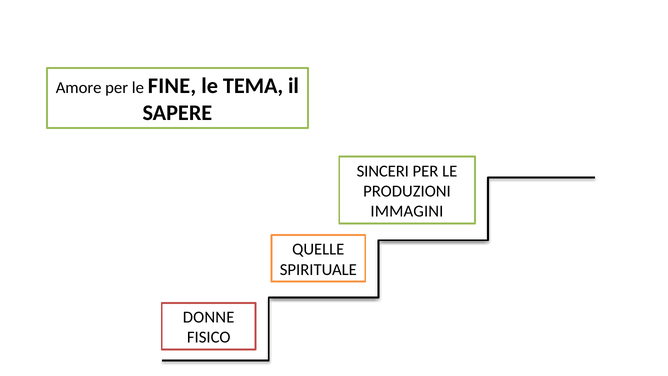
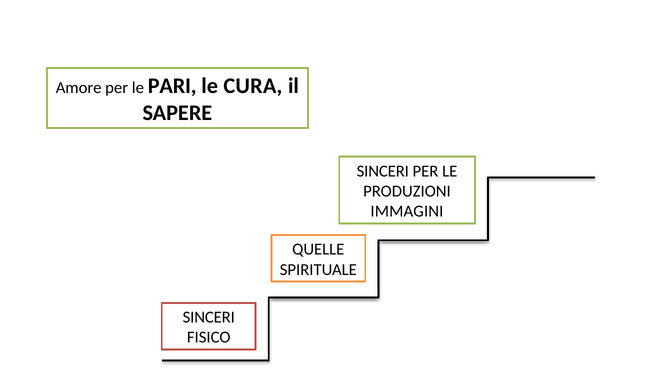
FINE: FINE -> PARI (172, 86)
TEMA: TEMA -> CURA (253, 86)
DONNE: DONNE -> SINCERI (209, 317)
